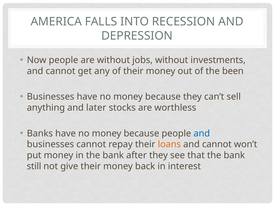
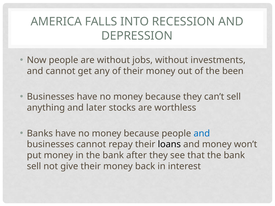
loans colour: orange -> black (169, 145)
cannot: cannot -> money (217, 145)
still: still -> sell (34, 167)
